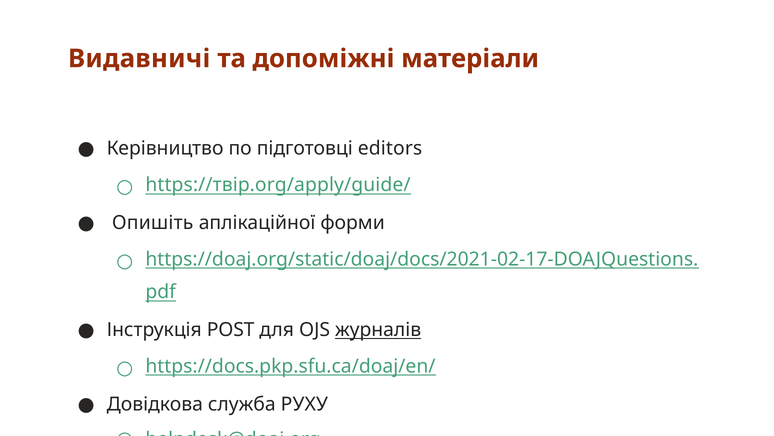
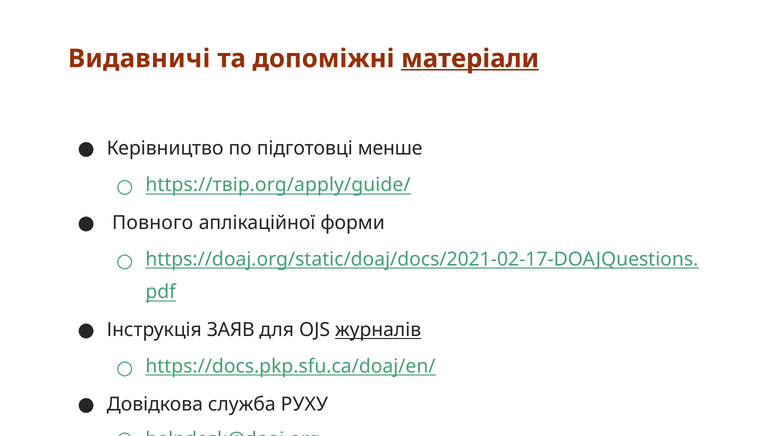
матеріали underline: none -> present (470, 59)
editors: editors -> менше (390, 148)
Опишіть: Опишіть -> Повного (153, 223)
POST: POST -> ЗАЯВ (231, 330)
